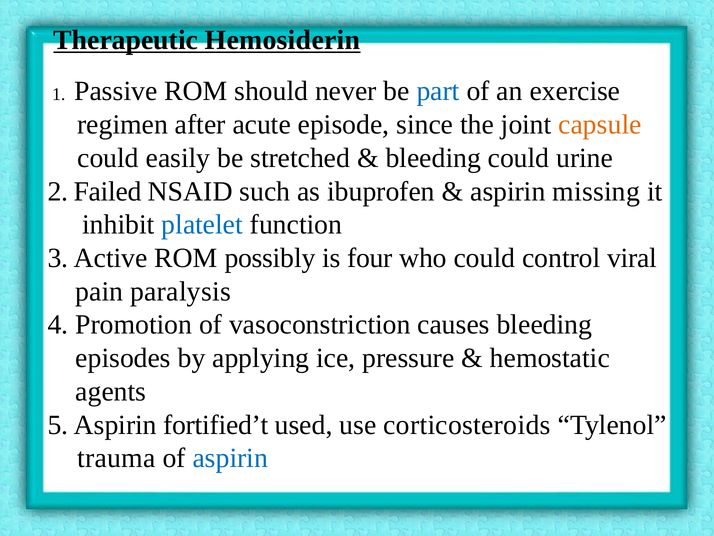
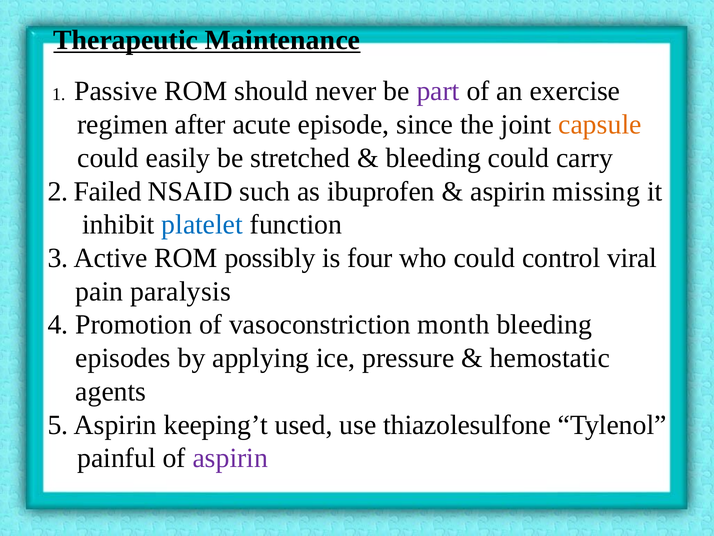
Hemosiderin: Hemosiderin -> Maintenance (283, 40)
part colour: blue -> purple (438, 91)
urine: urine -> carry (585, 158)
causes: causes -> month (453, 325)
fortified’t: fortified’t -> keeping’t (216, 425)
corticosteroids: corticosteroids -> thiazolesulfone (467, 425)
trauma: trauma -> painful (117, 458)
aspirin colour: blue -> purple (230, 458)
